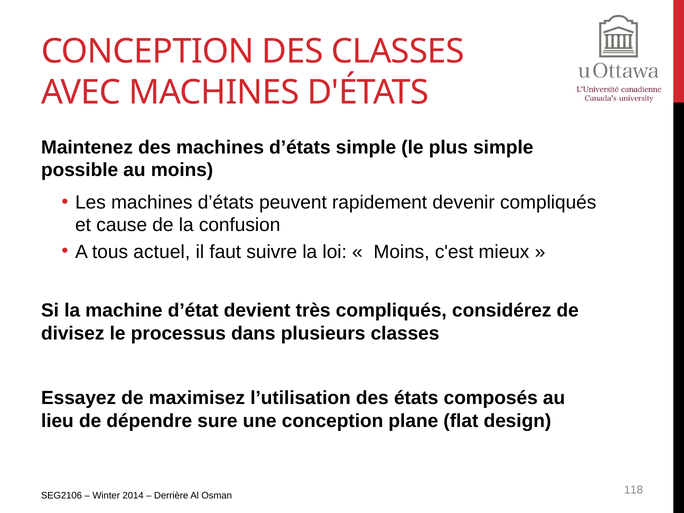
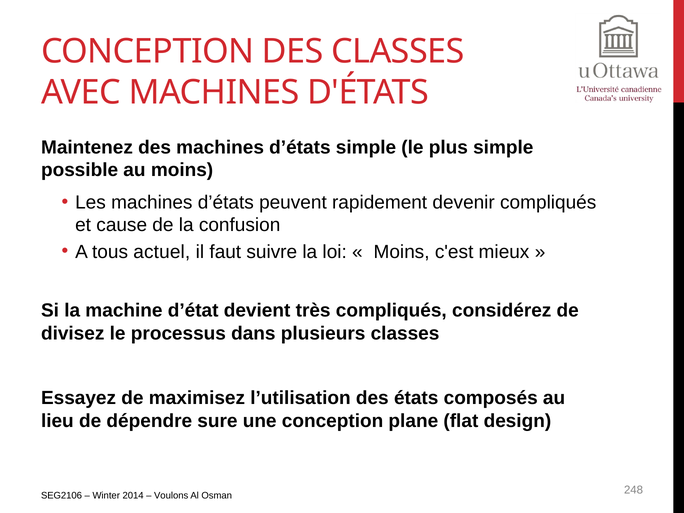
Derrière: Derrière -> Voulons (171, 495)
118: 118 -> 248 (634, 490)
